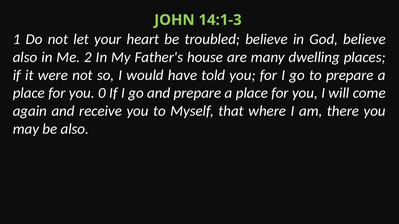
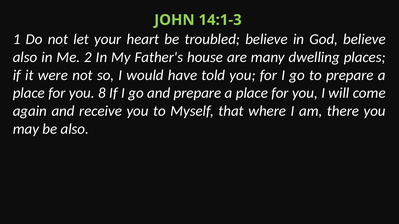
0: 0 -> 8 (102, 93)
